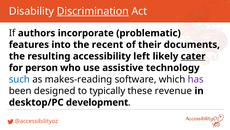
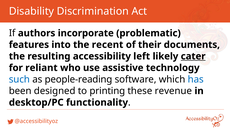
Discrimination underline: present -> none (93, 11)
person: person -> reliant (41, 67)
makes-reading: makes-reading -> people-reading (79, 79)
has colour: purple -> blue (196, 79)
typically: typically -> printing (107, 90)
development: development -> functionality (97, 102)
